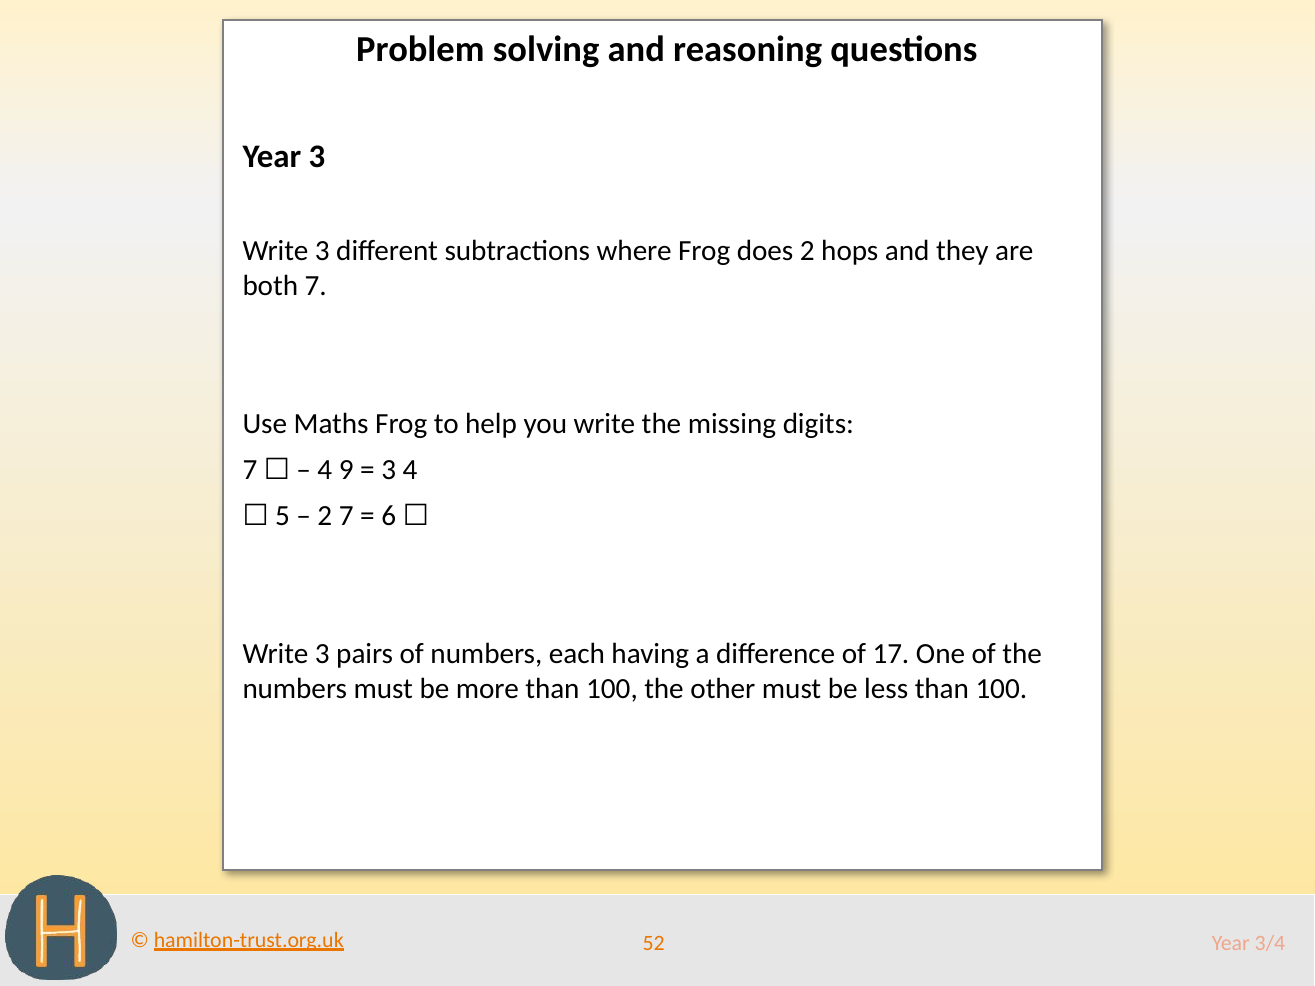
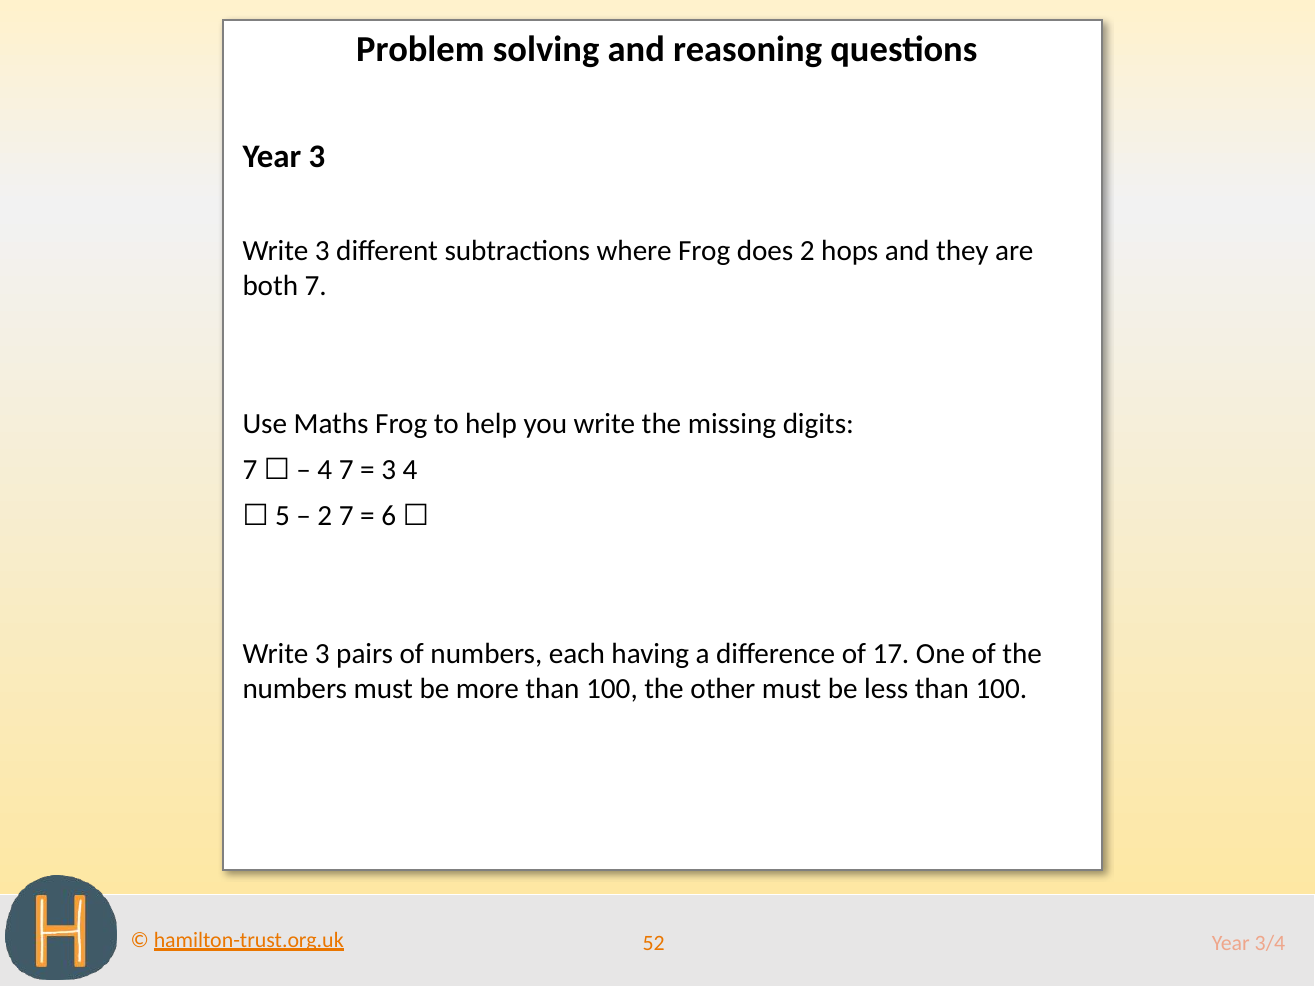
4 9: 9 -> 7 (346, 470)
